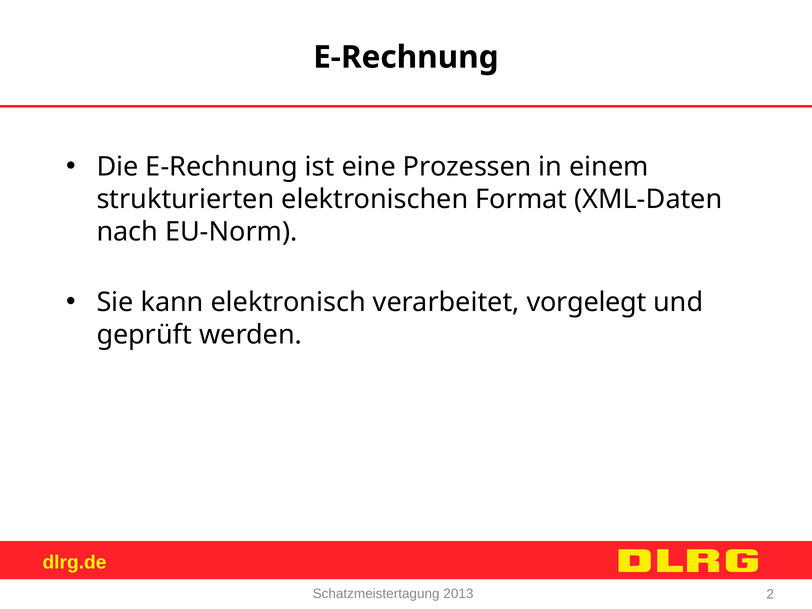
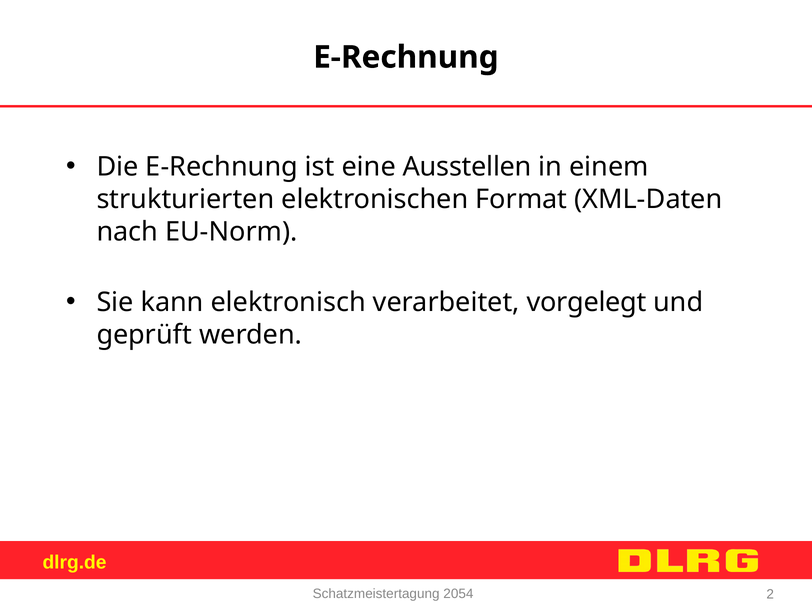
Prozessen: Prozessen -> Ausstellen (467, 167)
2013: 2013 -> 2054 (458, 594)
